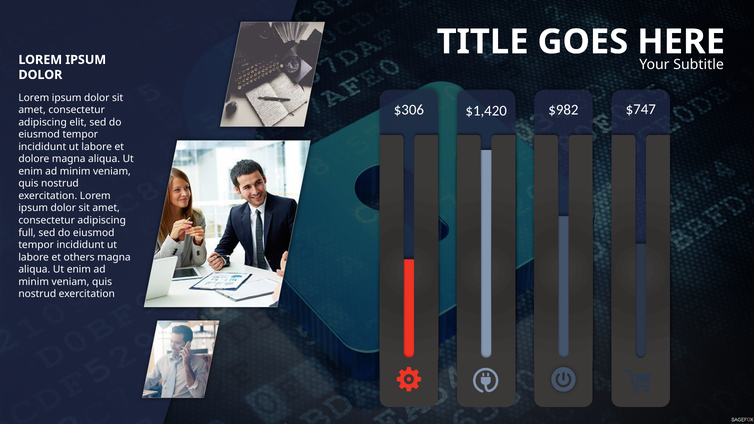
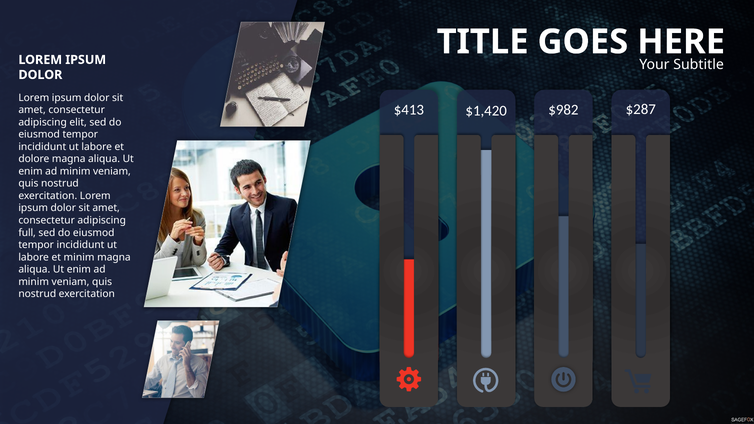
$306: $306 -> $413 (409, 110)
$747: $747 -> $287 (641, 110)
et others: others -> minim (79, 257)
